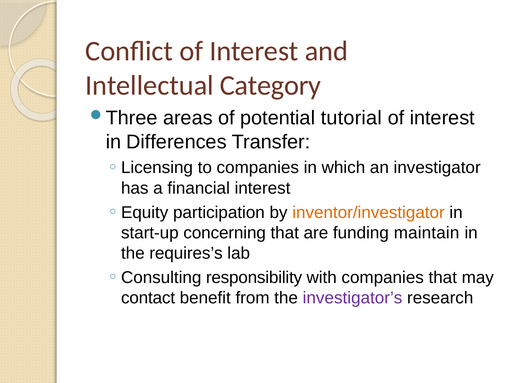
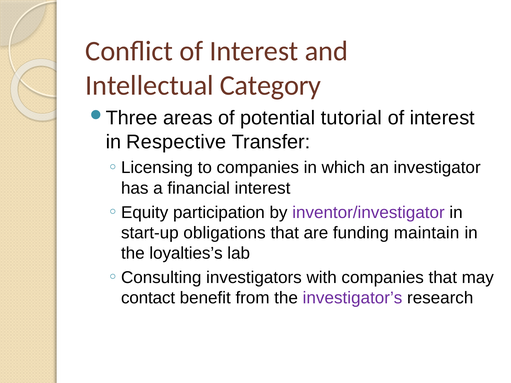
Differences: Differences -> Respective (176, 142)
inventor/investigator colour: orange -> purple (368, 213)
concerning: concerning -> obligations (225, 233)
requires’s: requires’s -> loyalties’s (186, 253)
responsibility: responsibility -> investigators (254, 278)
